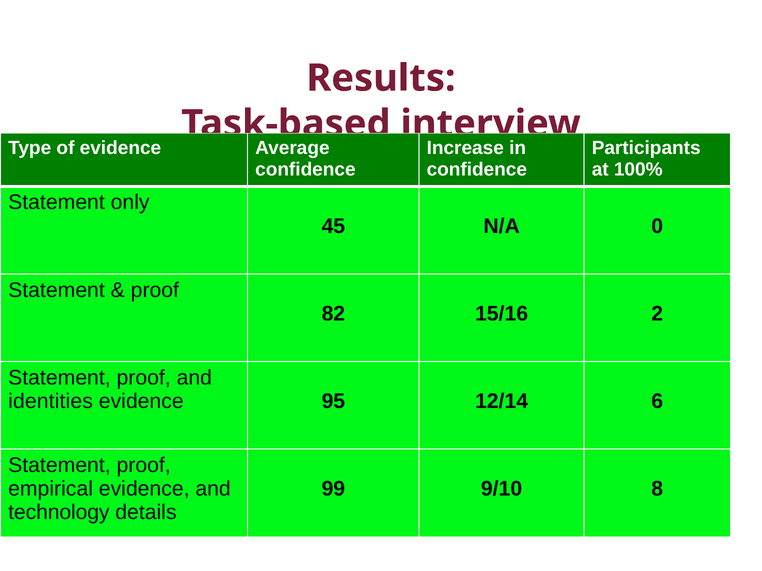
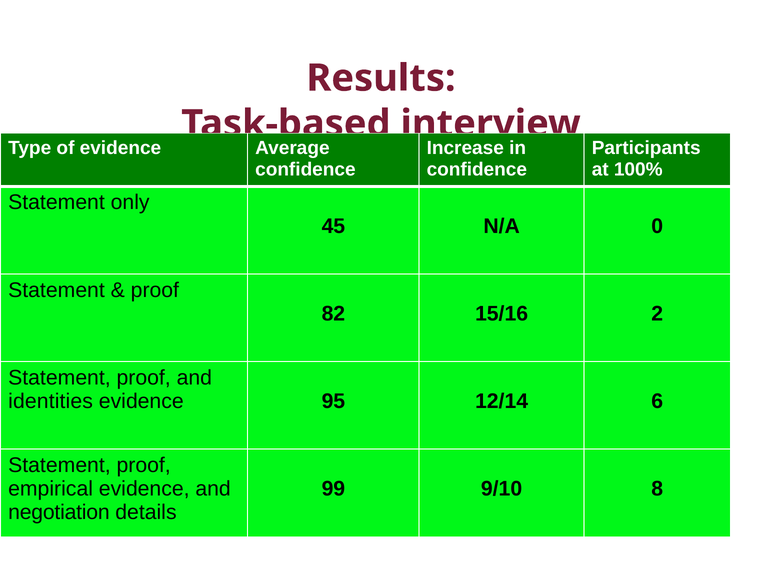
technology: technology -> negotiation (59, 513)
